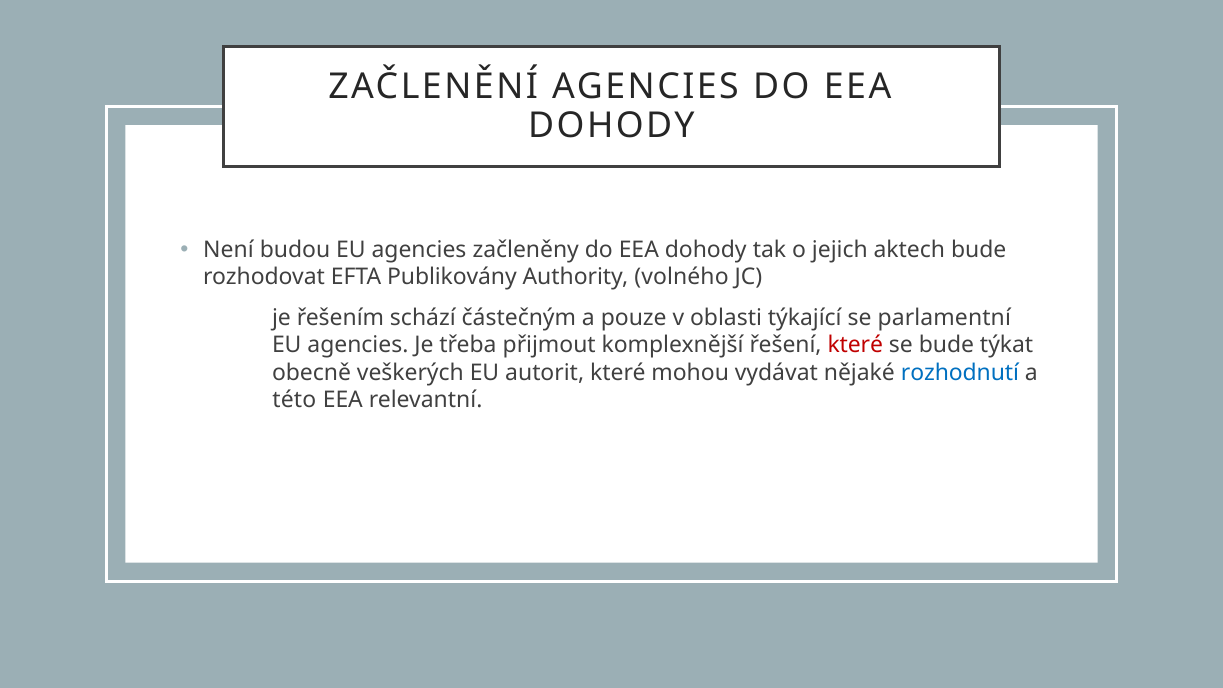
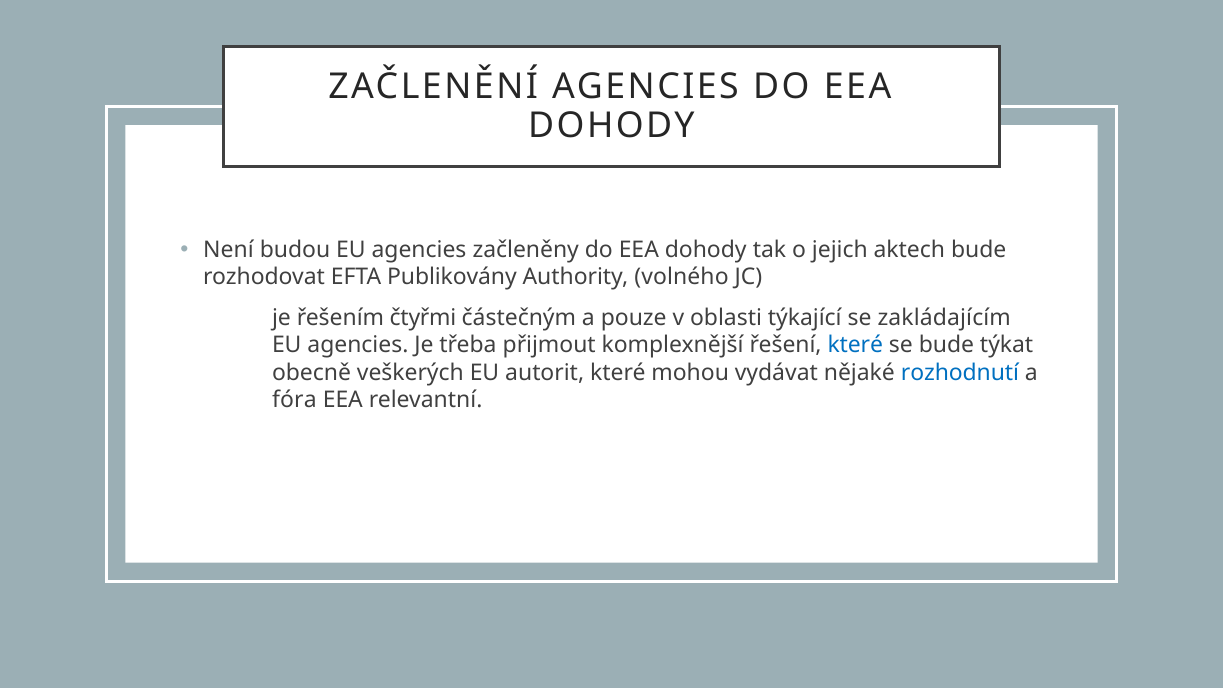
schází: schází -> čtyřmi (423, 318)
parlamentní: parlamentní -> zakládajícím (944, 318)
které colour: red -> blue (855, 345)
této: této -> fóra (294, 400)
